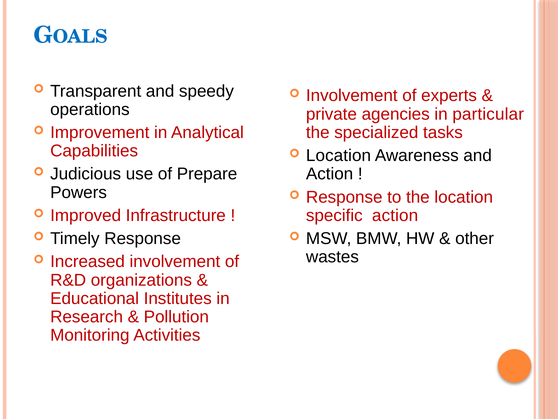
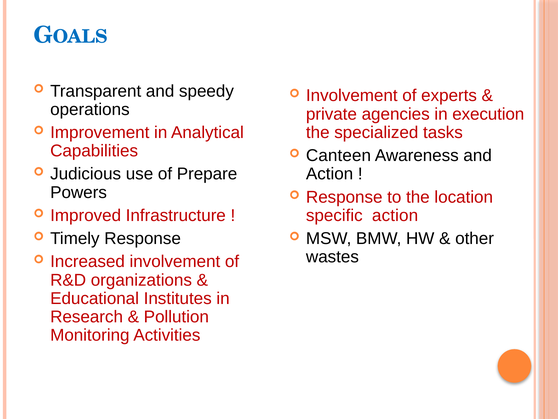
particular: particular -> execution (488, 114)
Location: Location -> Canteen (339, 155)
